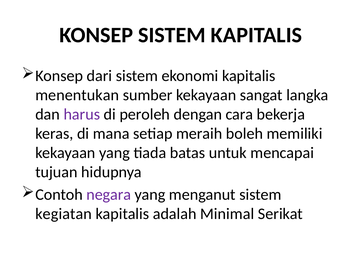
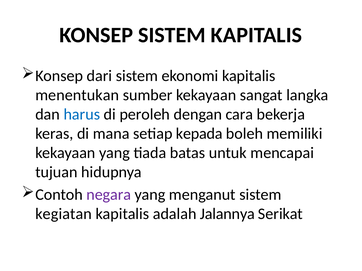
harus colour: purple -> blue (82, 115)
meraih: meraih -> kepada (199, 134)
Minimal: Minimal -> Jalannya (227, 214)
